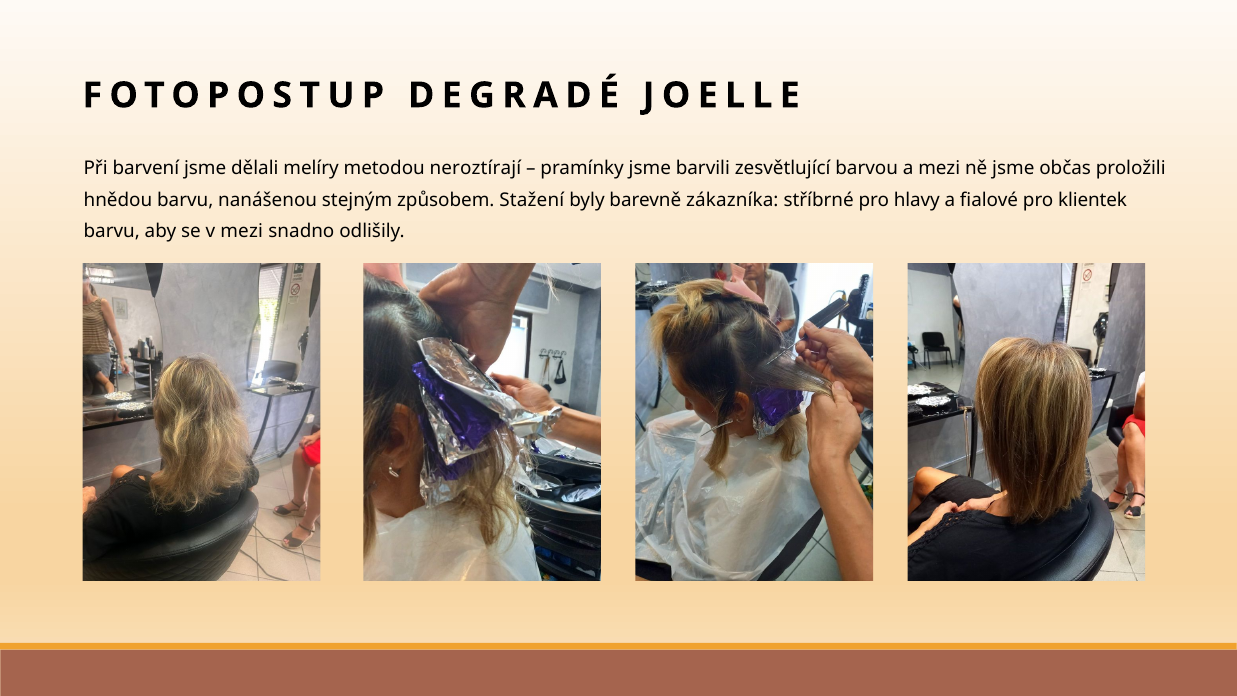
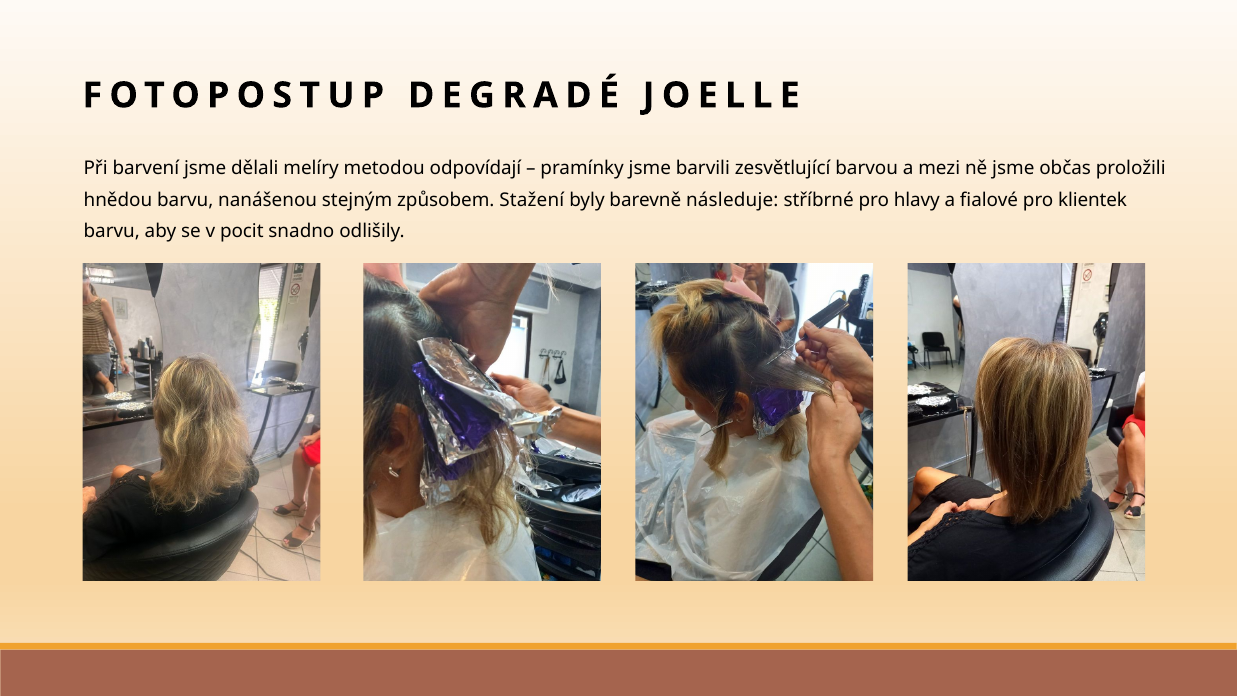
neroztírají: neroztírají -> odpovídají (476, 168)
zákazníka: zákazníka -> následuje (732, 200)
v mezi: mezi -> pocit (242, 231)
